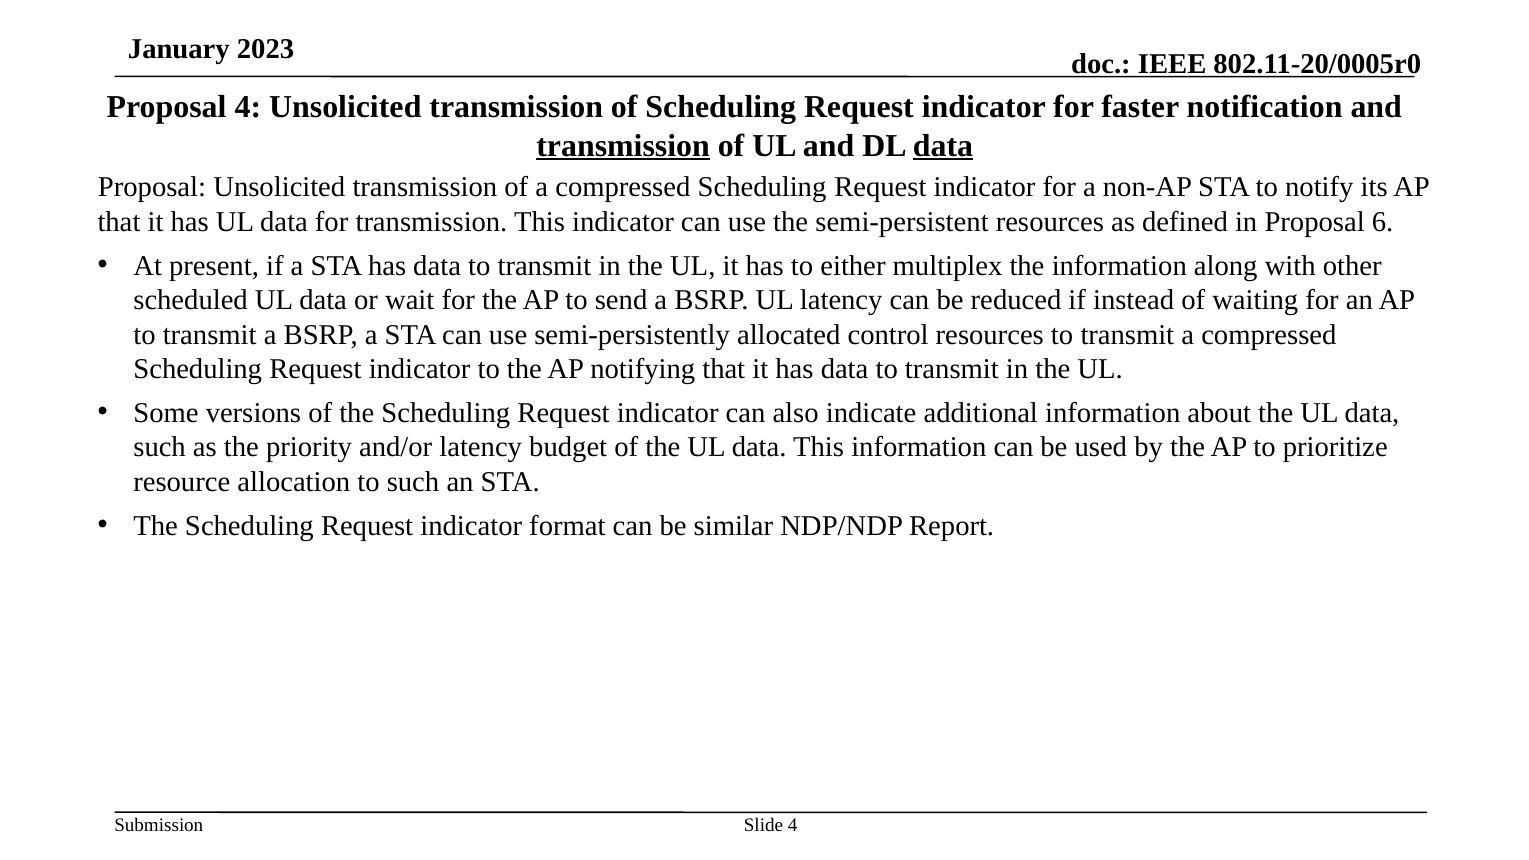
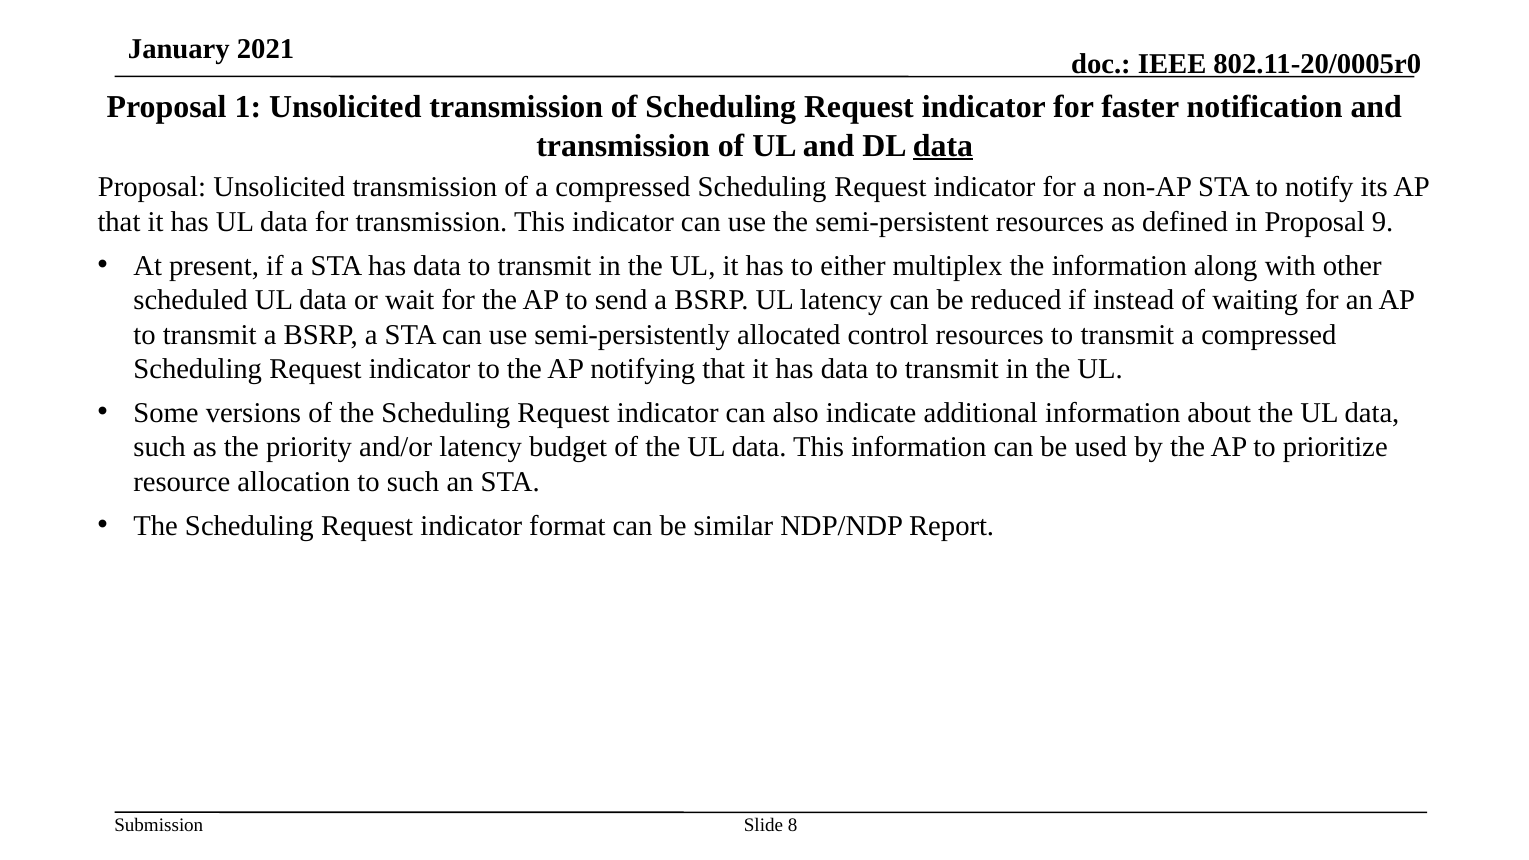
2023: 2023 -> 2021 (266, 49)
Proposal 4: 4 -> 1 (248, 107)
transmission underline: present -> none (623, 146)
6: 6 -> 9 (1383, 222)
Slide 4: 4 -> 8 (793, 825)
